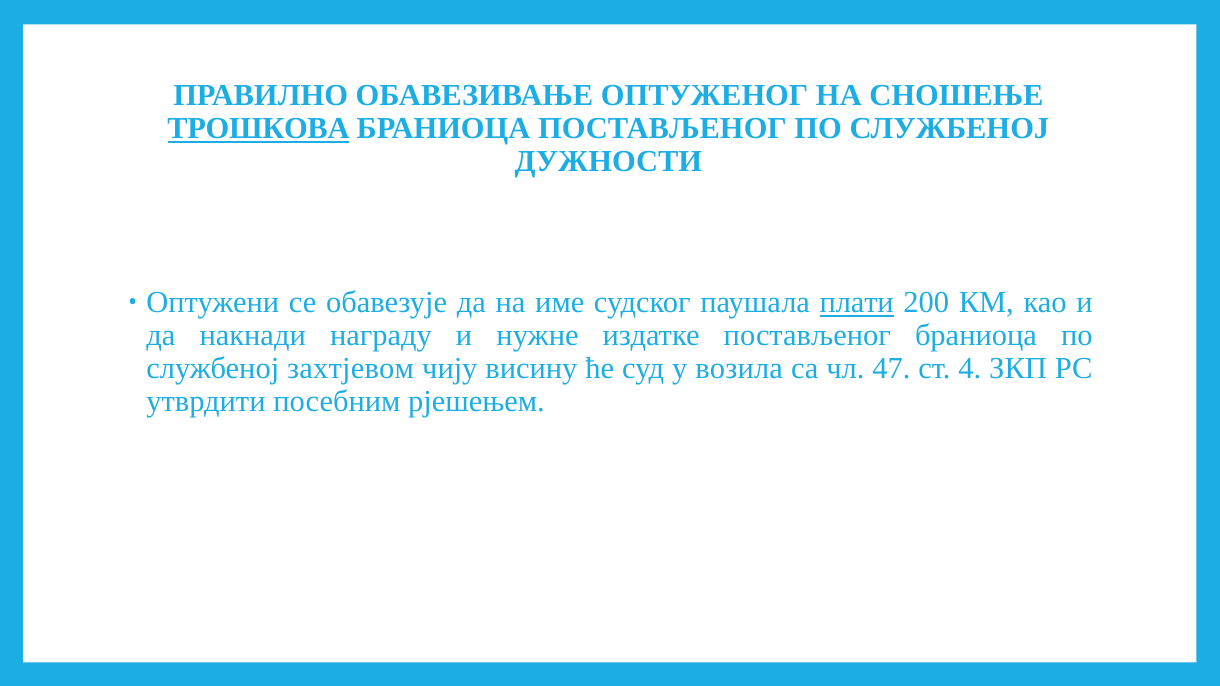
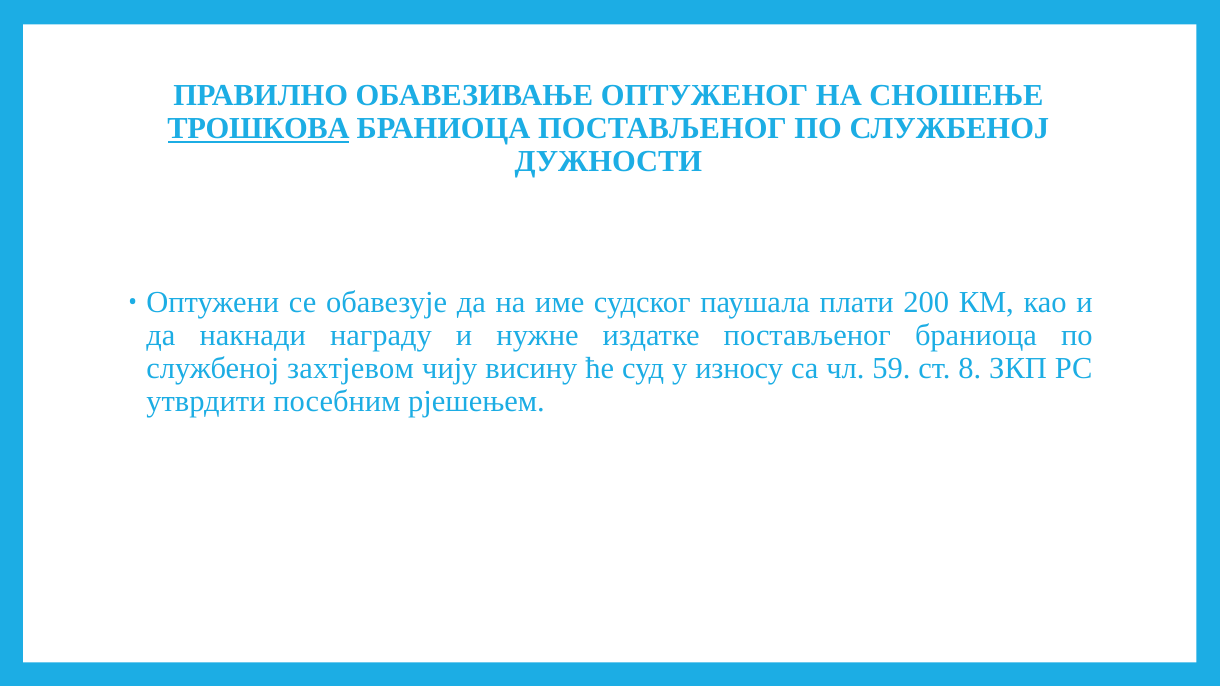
плати underline: present -> none (857, 303)
возила: возила -> износу (739, 369)
47: 47 -> 59 (891, 369)
4: 4 -> 8 (970, 369)
